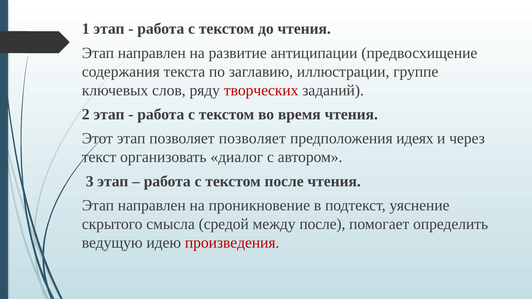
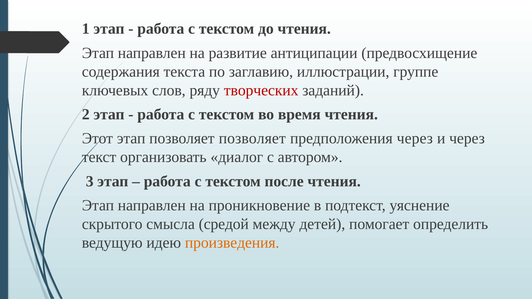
предположения идеях: идеях -> через (415, 139)
между после: после -> детей (322, 224)
произведения colour: red -> orange (232, 243)
